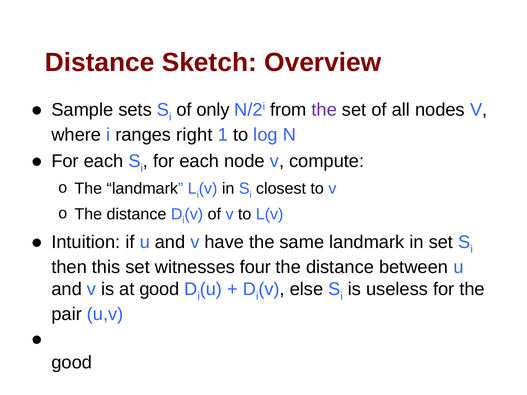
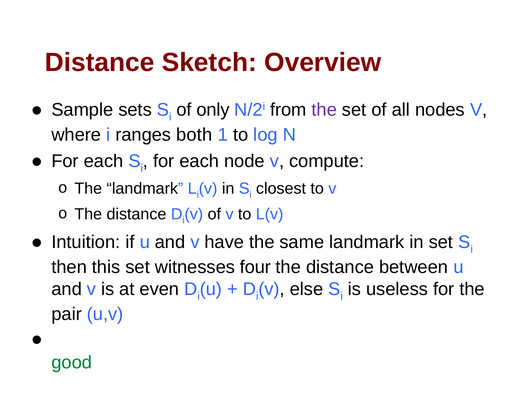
right: right -> both (194, 135)
at good: good -> even (159, 289)
good colour: black -> green (72, 363)
